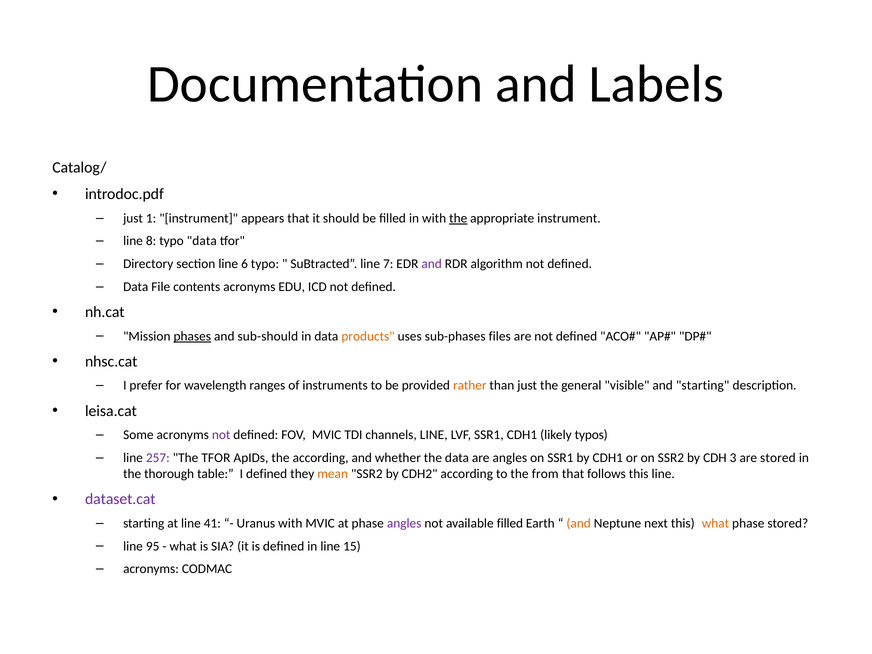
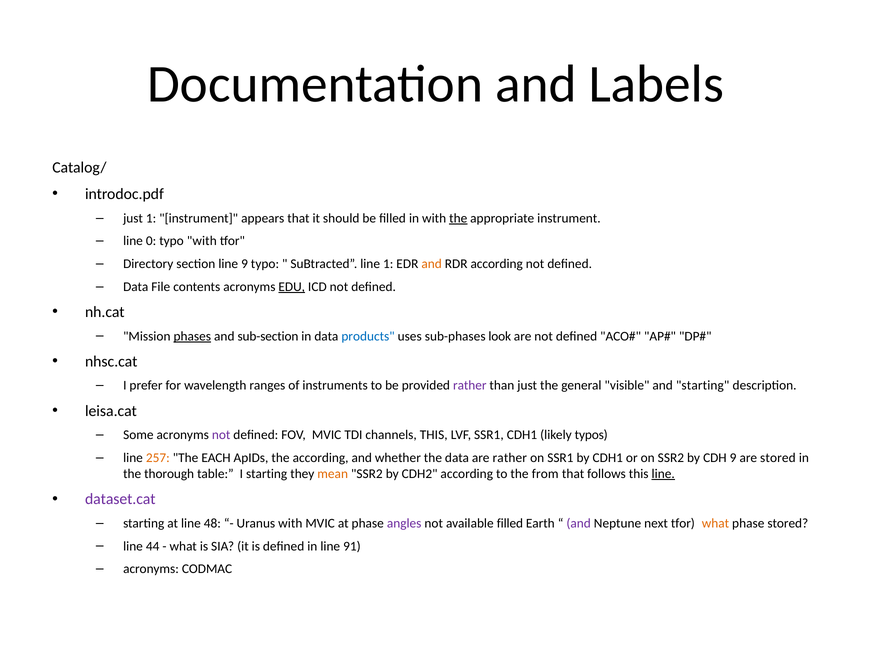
8: 8 -> 0 (151, 241)
typo data: data -> with (202, 241)
line 6: 6 -> 9 (245, 264)
line 7: 7 -> 1 (388, 264)
and colour: purple -> orange (432, 264)
RDR algorithm: algorithm -> according (497, 264)
EDU underline: none -> present (292, 287)
sub-should: sub-should -> sub-section (268, 336)
products colour: orange -> blue (368, 336)
files: files -> look (500, 336)
rather colour: orange -> purple (470, 386)
channels LINE: LINE -> THIS (434, 435)
257 colour: purple -> orange (158, 458)
The TFOR: TFOR -> EACH (216, 458)
are angles: angles -> rather (510, 458)
CDH 3: 3 -> 9 (733, 458)
I defined: defined -> starting (267, 474)
line underline: none -> present (663, 474)
41: 41 -> 48 (212, 523)
and colour: orange -> purple (579, 523)
next this: this -> tfor (683, 523)
95: 95 -> 44 (153, 546)
15: 15 -> 91 (352, 546)
